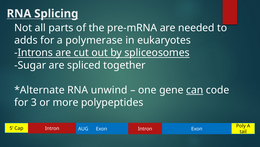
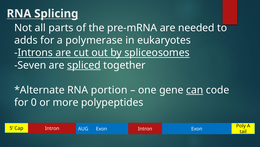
Sugar: Sugar -> Seven (30, 65)
spliced underline: none -> present (84, 65)
unwind: unwind -> portion (109, 90)
3: 3 -> 0 (34, 102)
